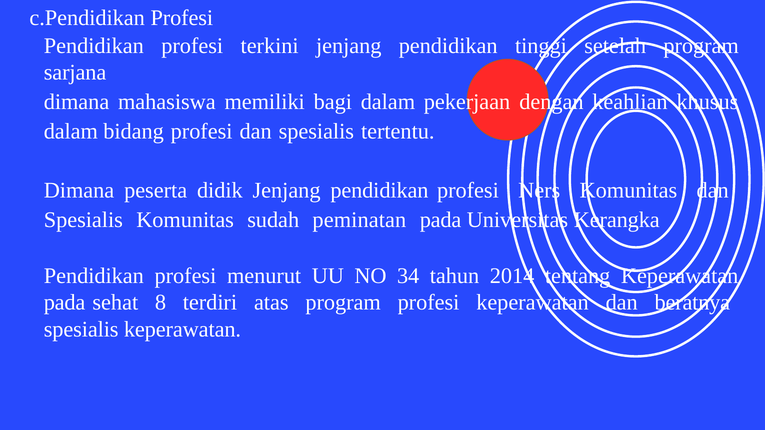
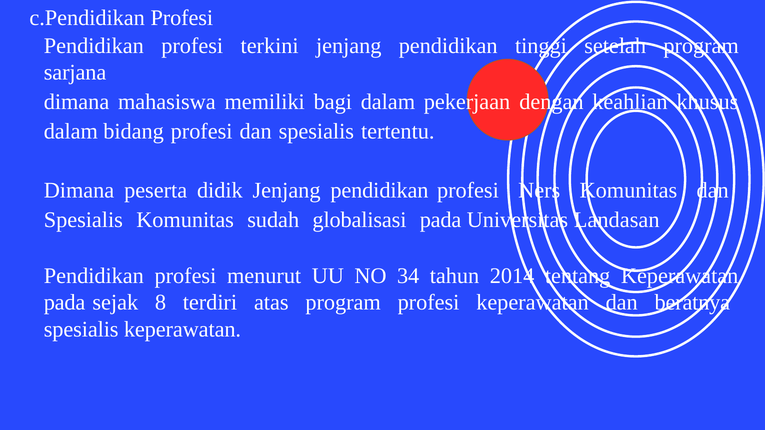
peminatan: peminatan -> globalisasi (359, 220)
Kerangka: Kerangka -> Landasan (617, 220)
sehat: sehat -> sejak (115, 303)
